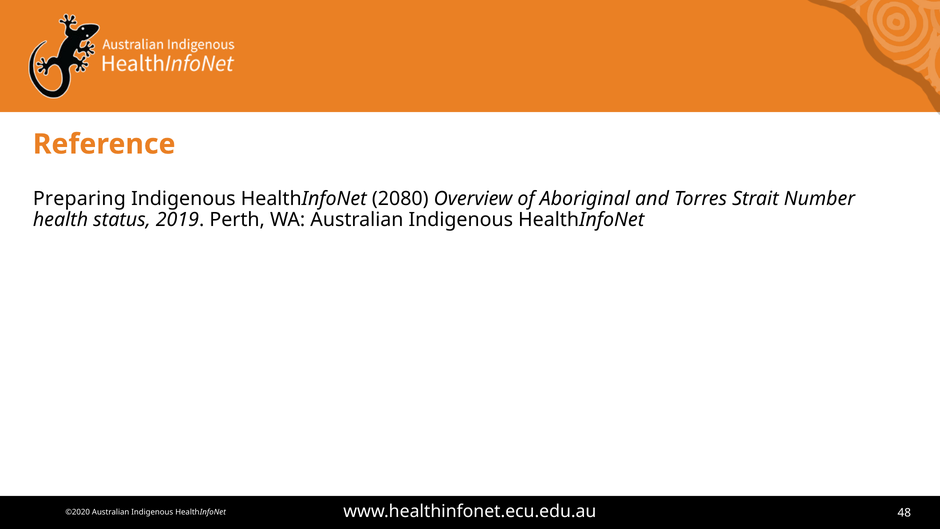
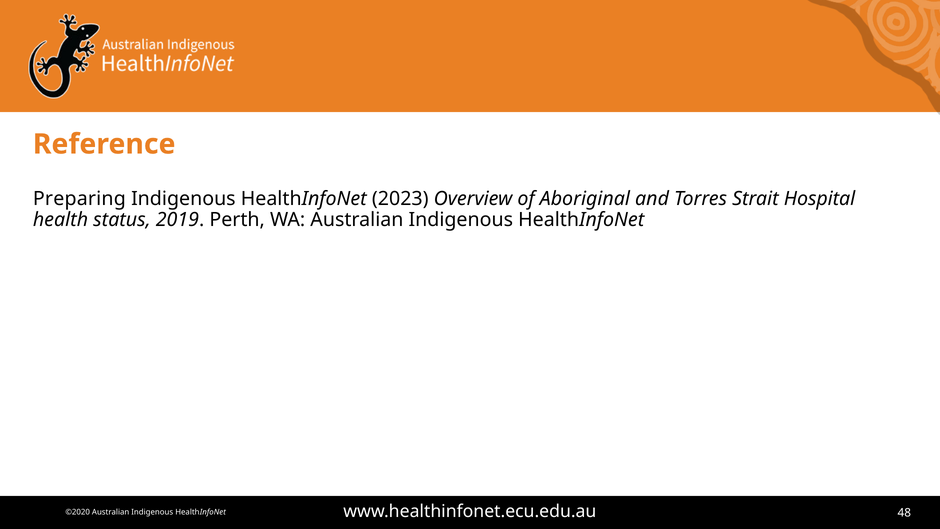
2080: 2080 -> 2023 (400, 199)
Number: Number -> Hospital (820, 199)
